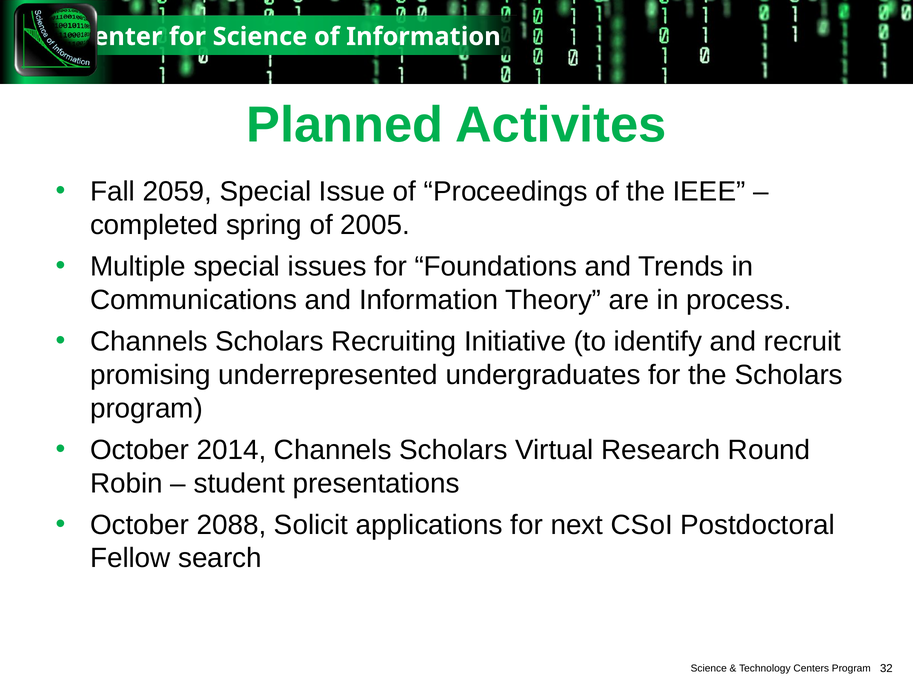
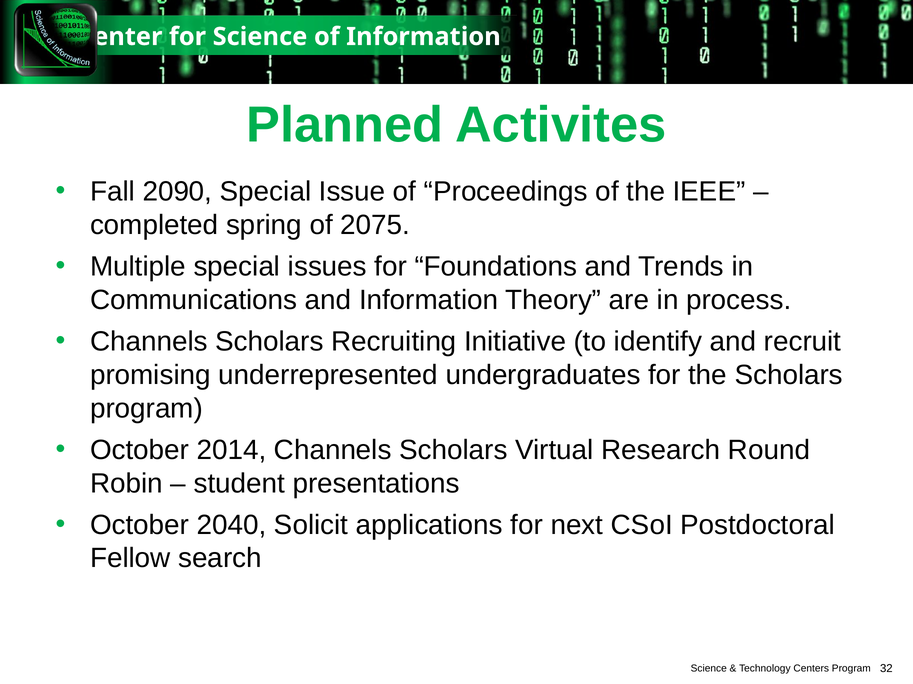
2059: 2059 -> 2090 (177, 192)
2005: 2005 -> 2075 (375, 225)
2088: 2088 -> 2040 (231, 525)
